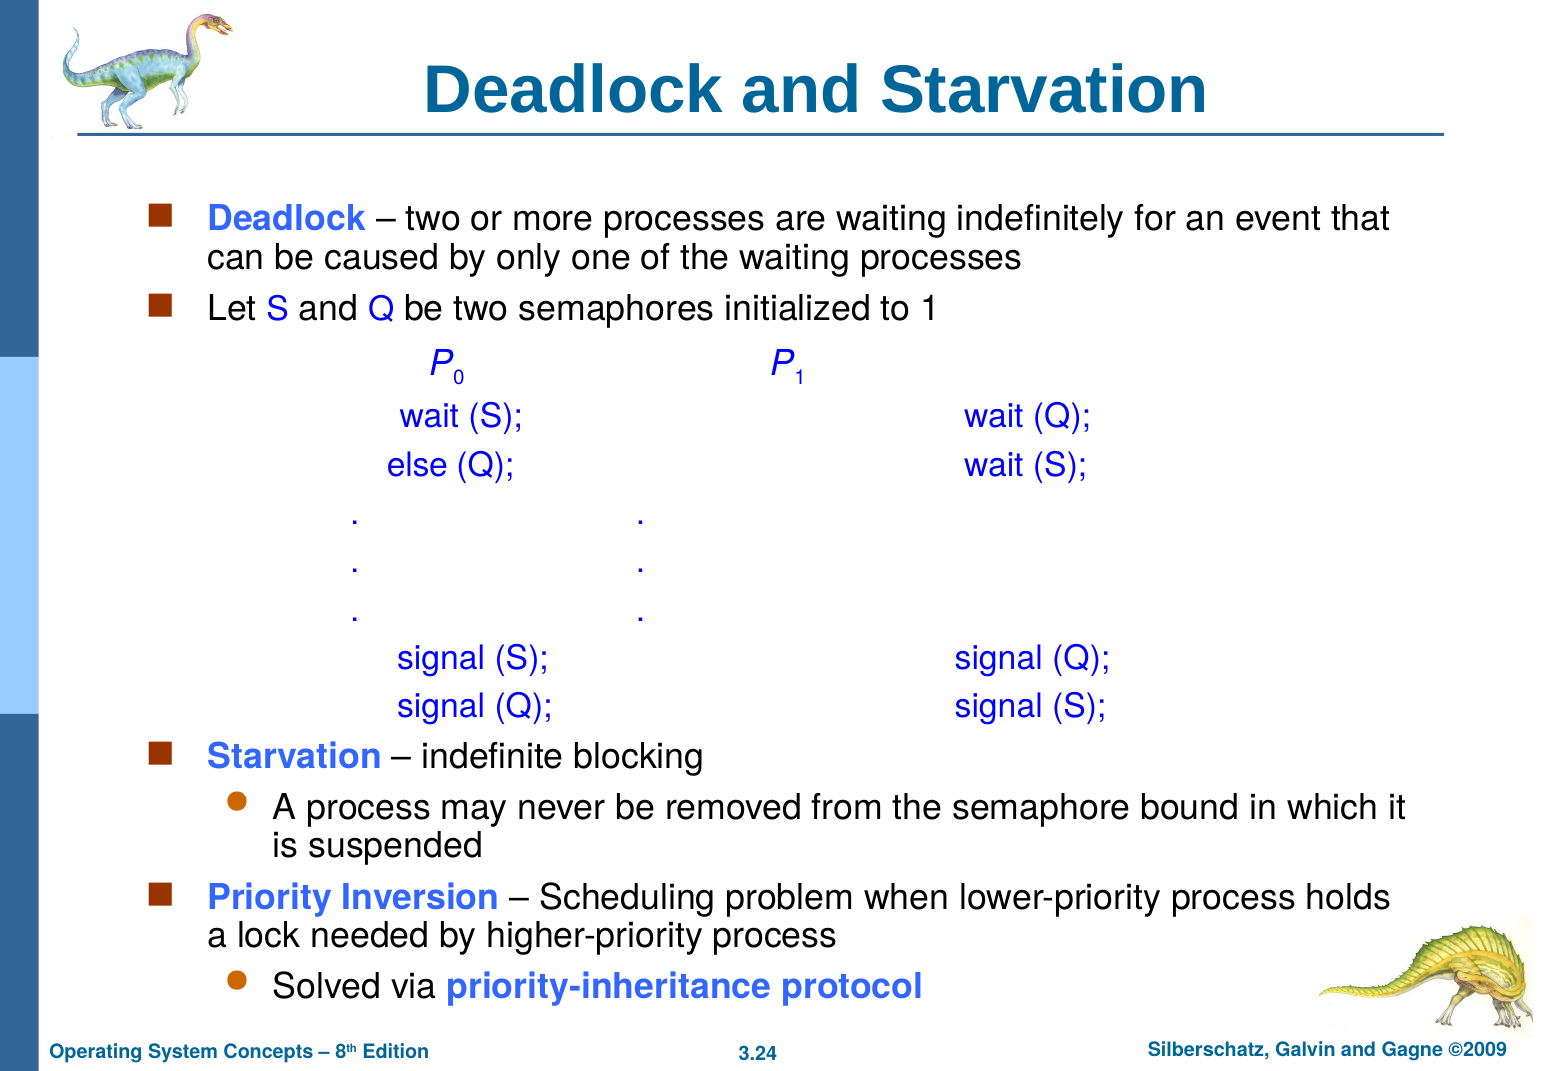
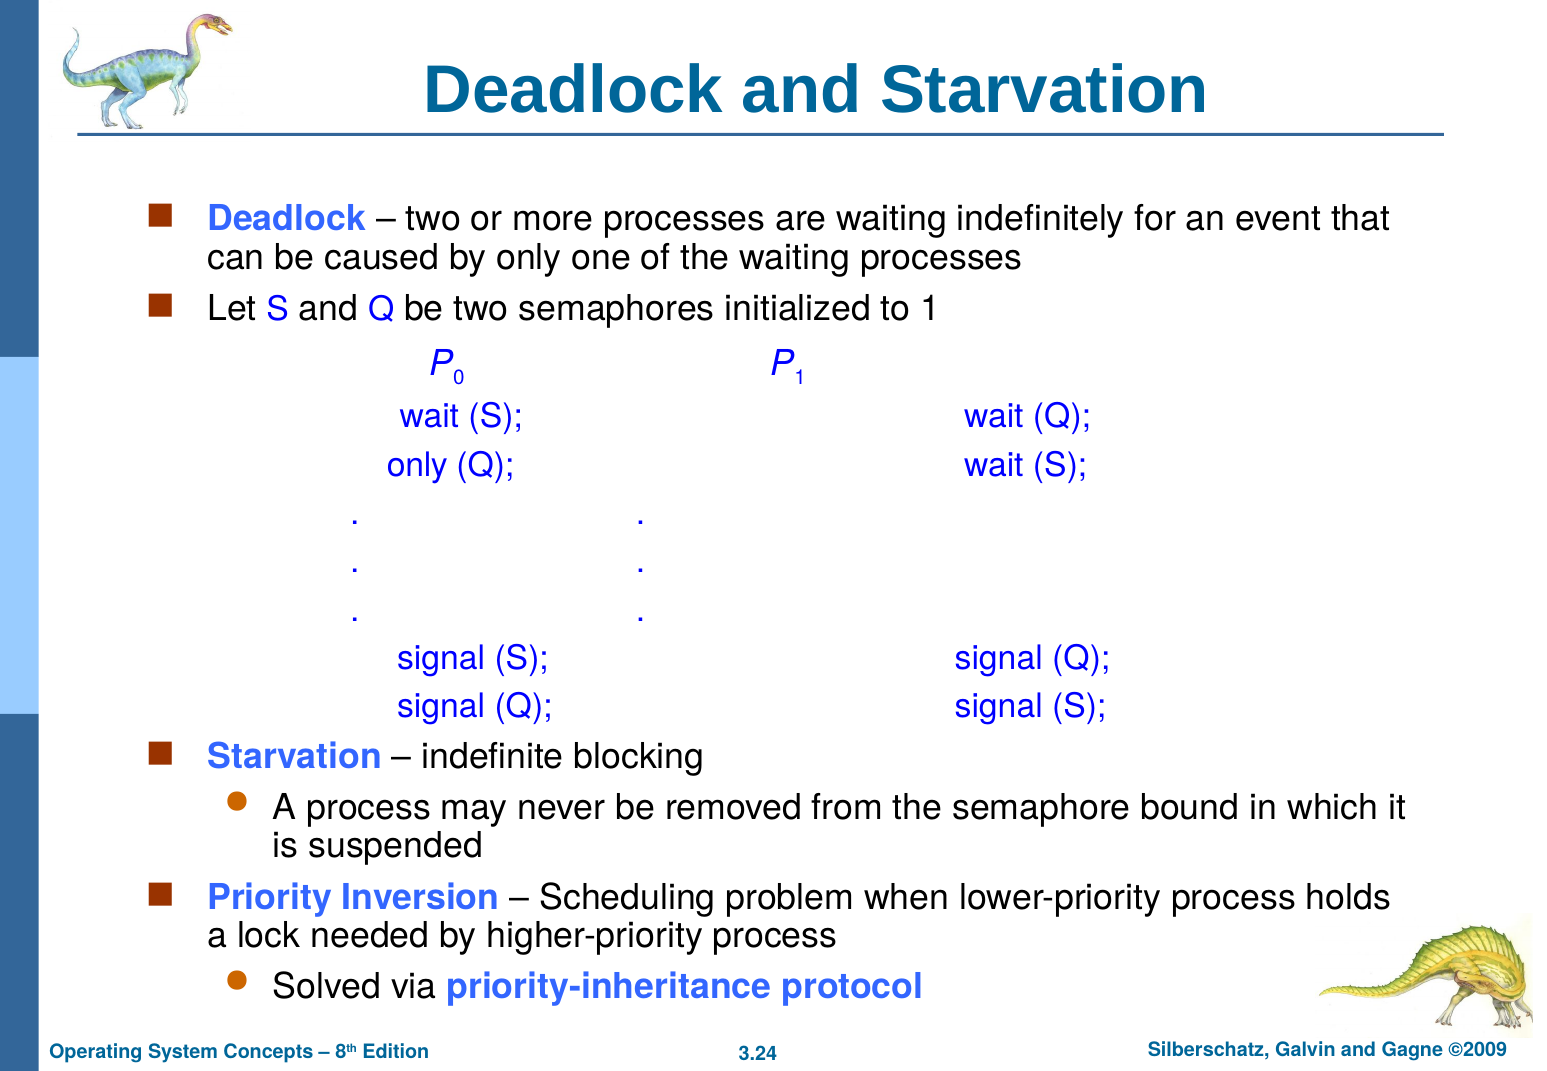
else: else -> only (417, 465)
